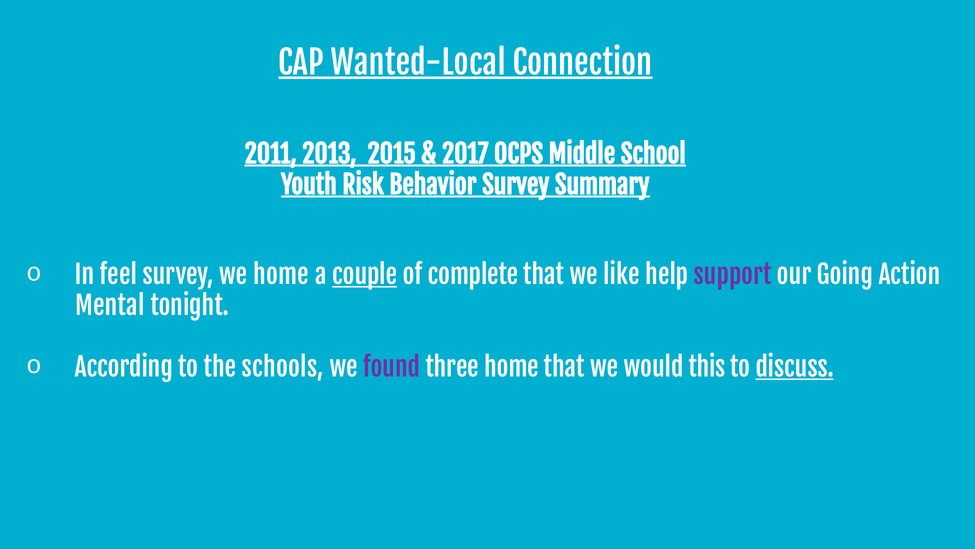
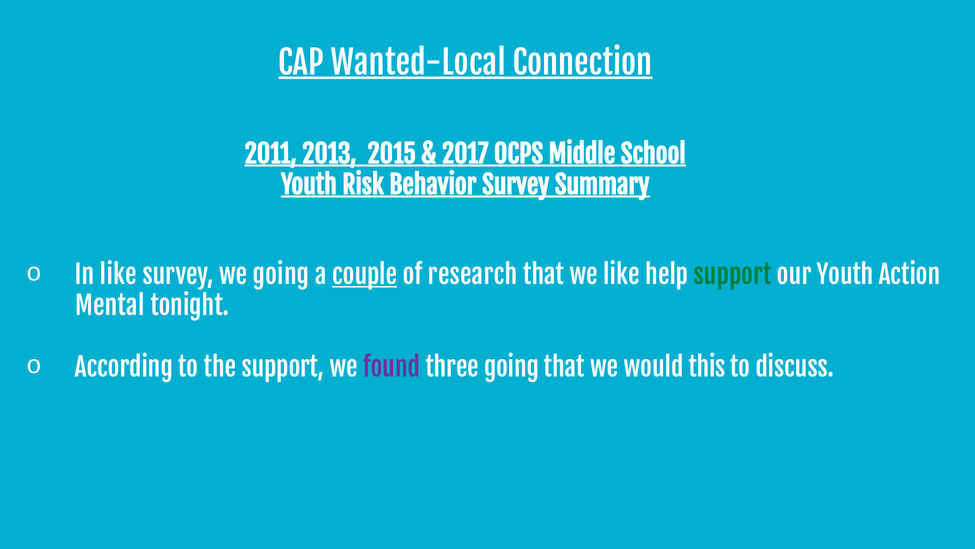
In feel: feel -> like (118, 275)
we home: home -> going (281, 275)
complete: complete -> research (473, 275)
support colour: purple -> green (733, 275)
our Going: Going -> Youth (845, 275)
the schools: schools -> support (283, 368)
three home: home -> going (512, 368)
discuss underline: present -> none (795, 368)
